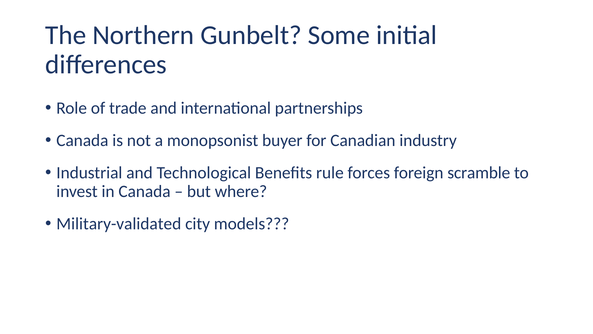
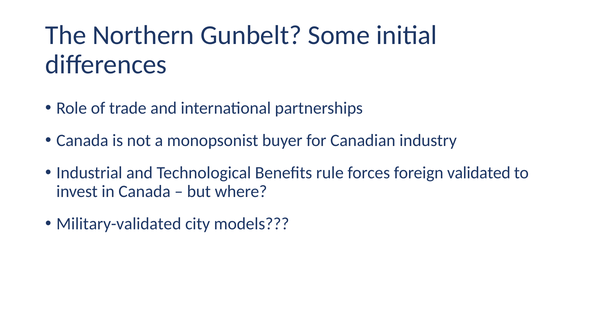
scramble: scramble -> validated (479, 173)
